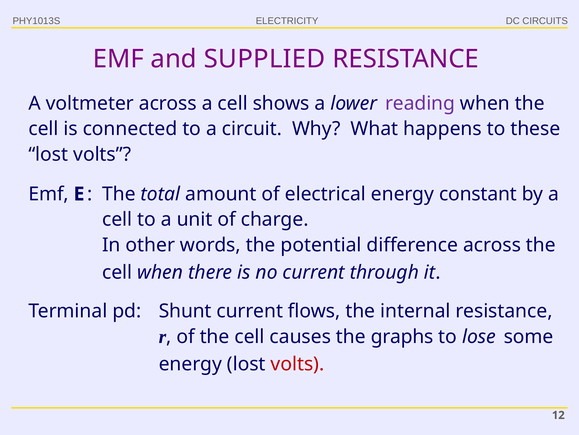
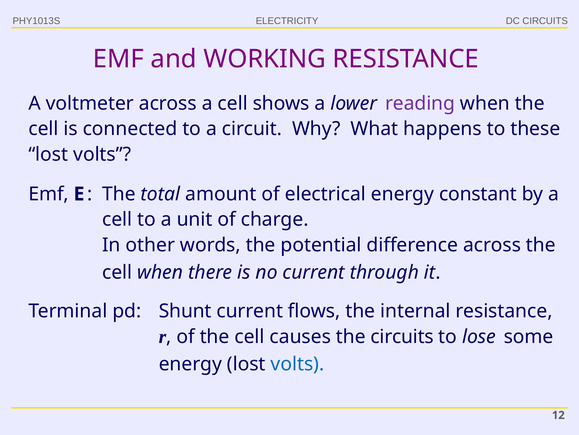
SUPPLIED: SUPPLIED -> WORKING (265, 59)
the graphs: graphs -> circuits (402, 336)
volts colour: red -> blue (297, 363)
